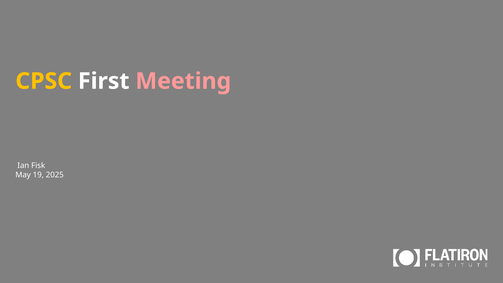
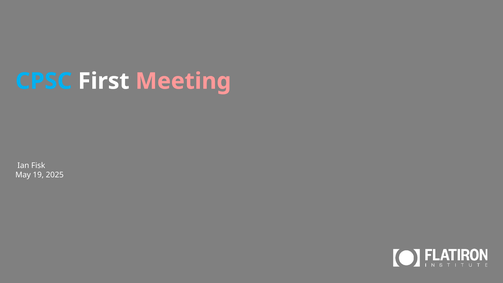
CPSC colour: yellow -> light blue (44, 81)
